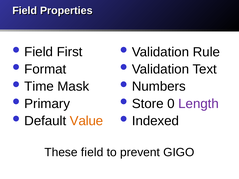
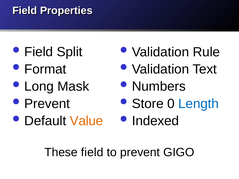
First: First -> Split (70, 52)
Time: Time -> Long (39, 87)
Primary: Primary -> Prevent (47, 104)
Length colour: purple -> blue (199, 104)
